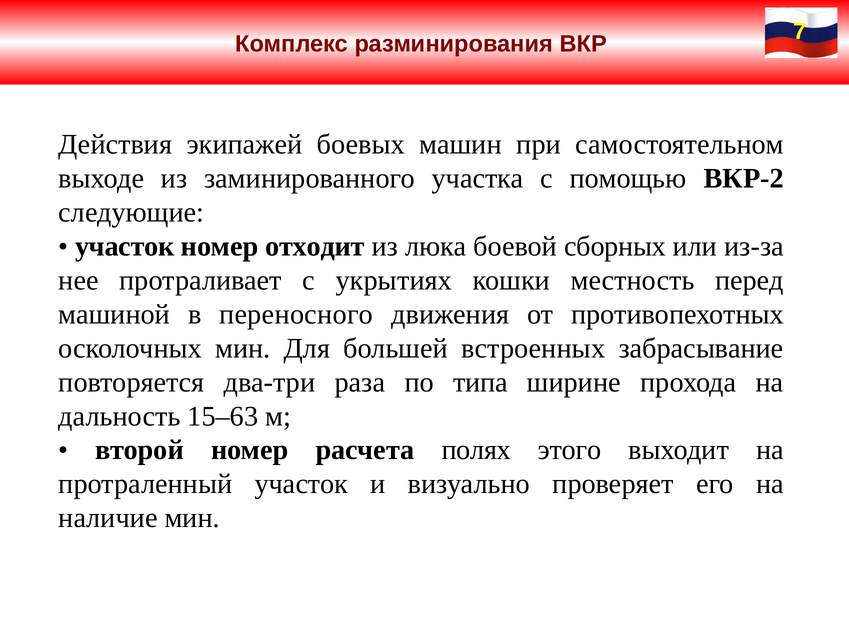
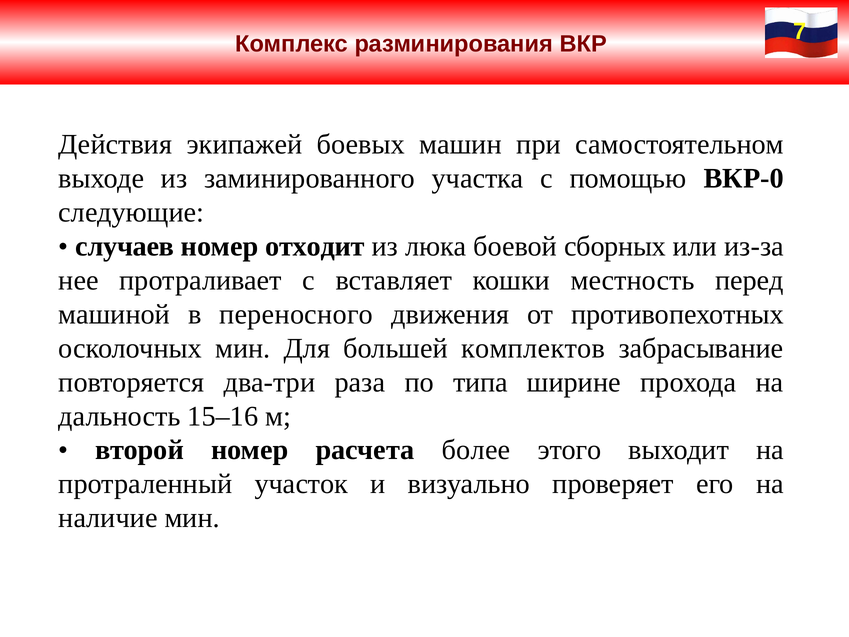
ВКР-2: ВКР-2 -> ВКР-0 (744, 178)
участок: участок -> случаев (125, 246)
укрытиях: укрытиях -> вставляет (394, 280)
встроенных: встроенных -> комплектов (533, 348)
15–63: 15–63 -> 15–16 (223, 416)
полях: полях -> более (476, 450)
